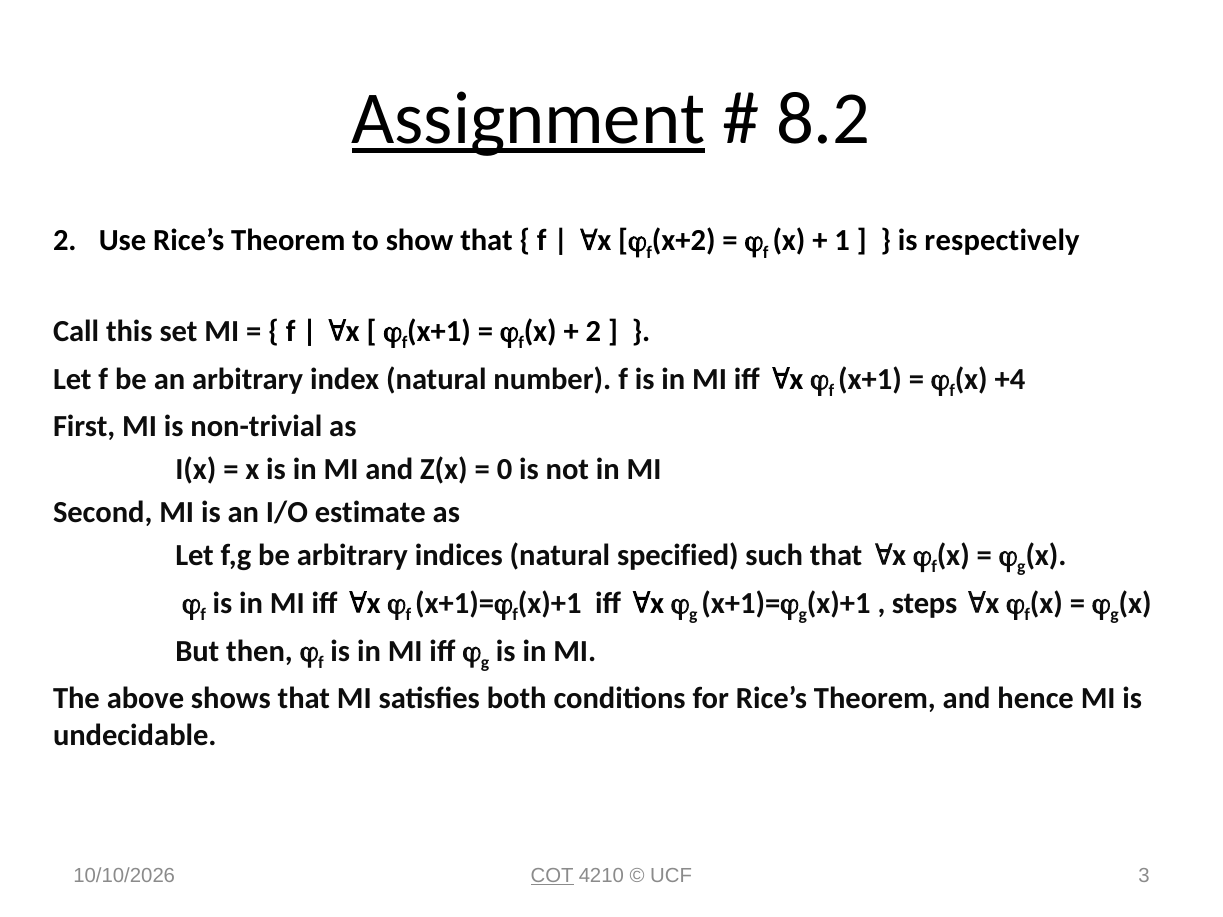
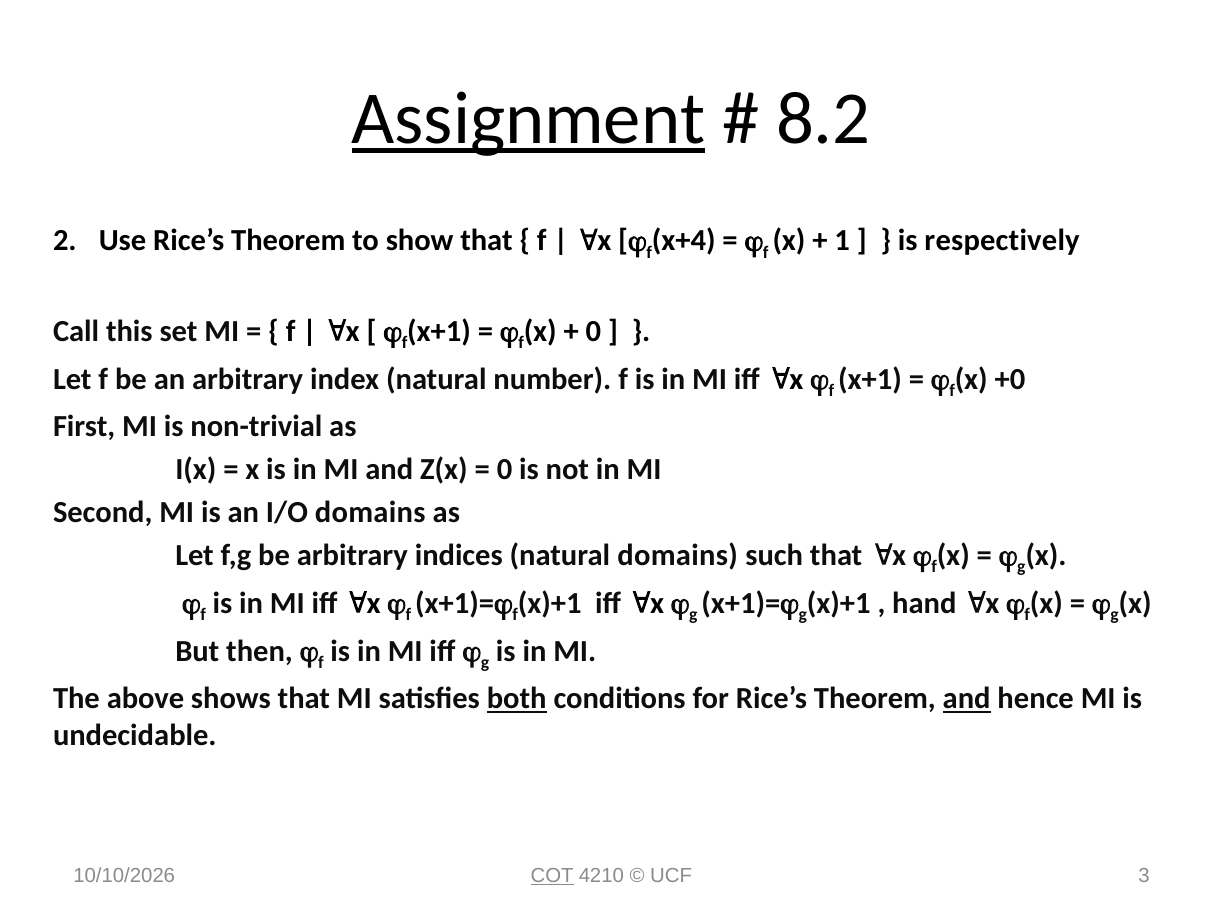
x+2: x+2 -> x+4 (684, 241)
2: 2 -> 0 (593, 331)
+4: +4 -> +0 (1010, 379)
I/O estimate: estimate -> domains (370, 513)
natural specified: specified -> domains (678, 555)
steps: steps -> hand (924, 603)
both underline: none -> present (517, 699)
and underline: none -> present (967, 699)
